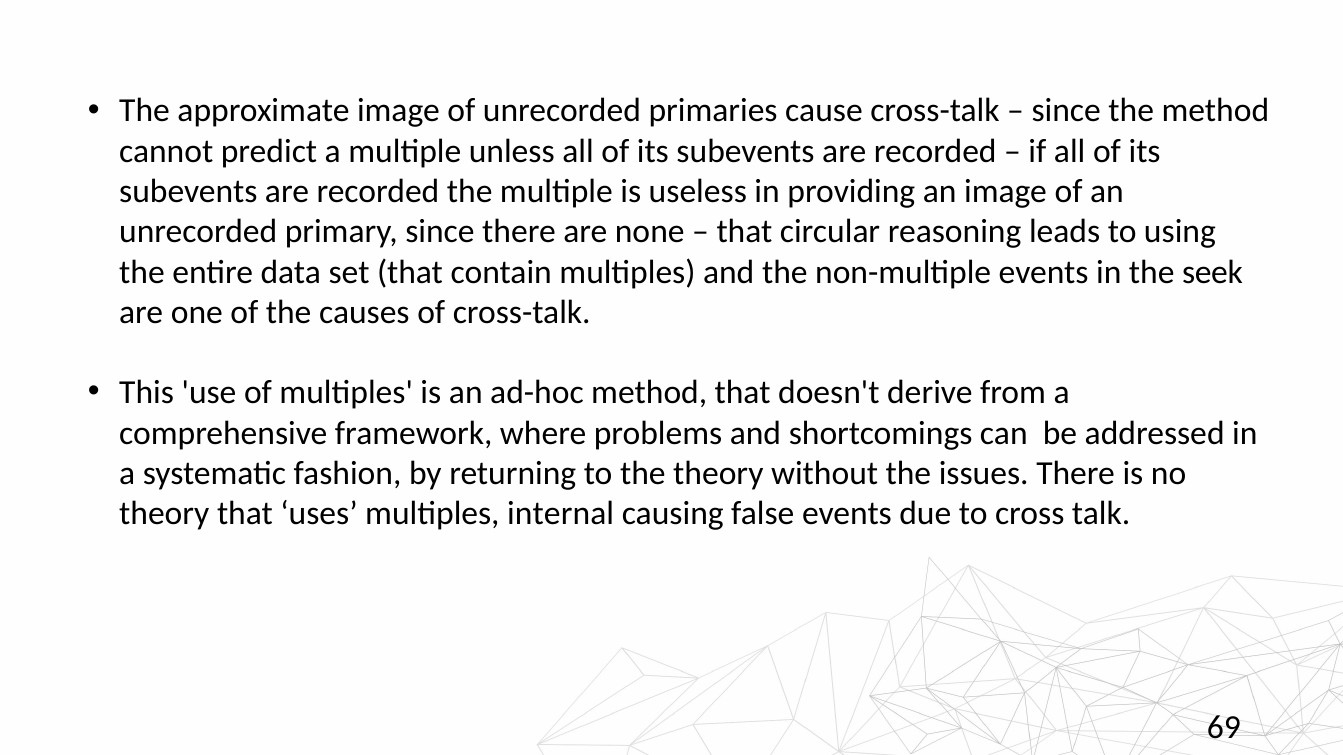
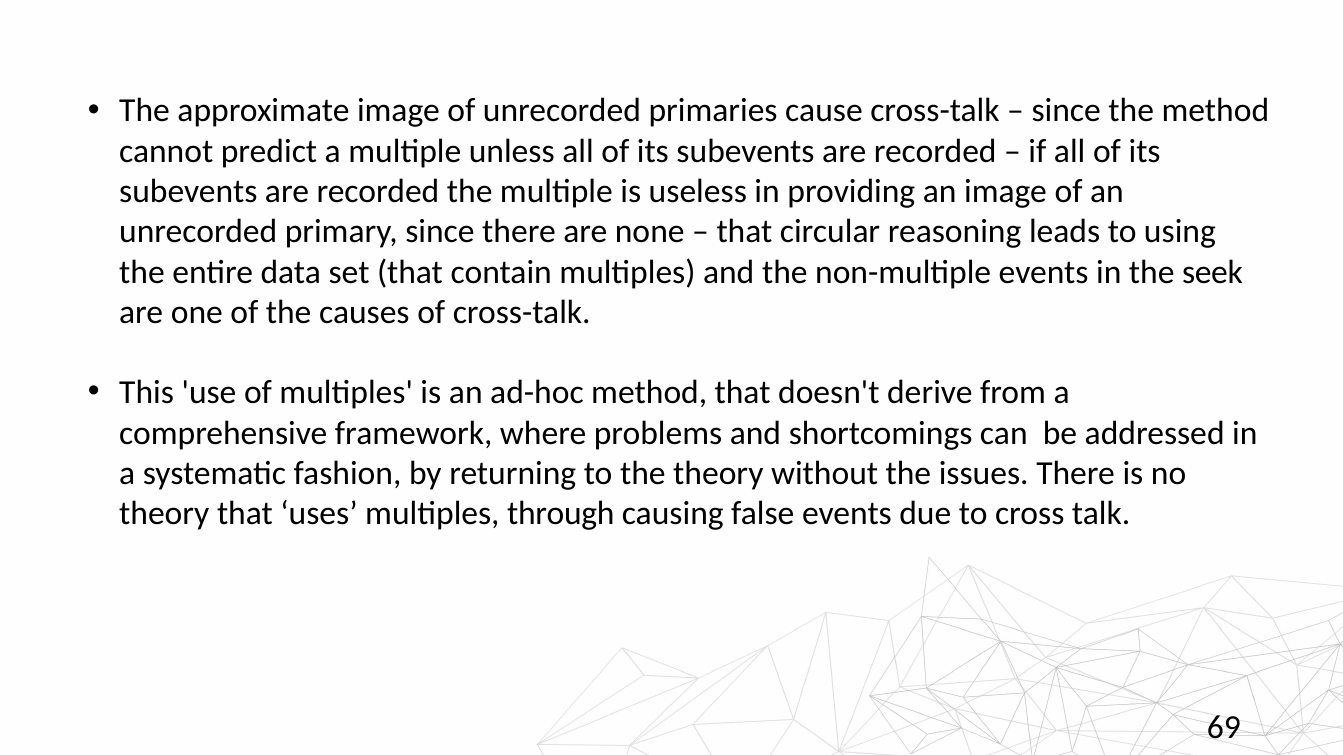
internal: internal -> through (561, 514)
